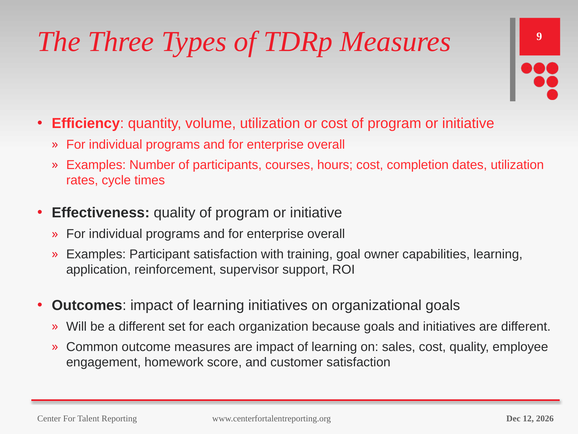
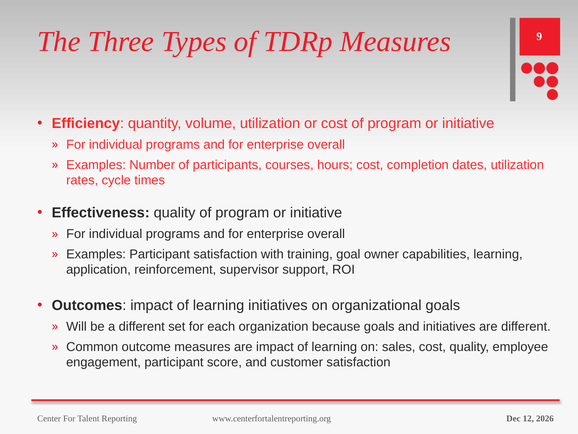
engagement homework: homework -> participant (174, 362)
